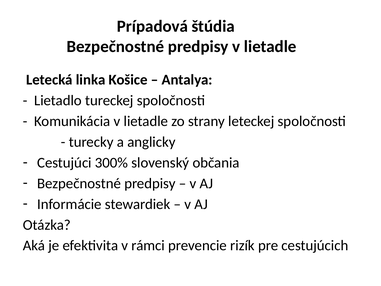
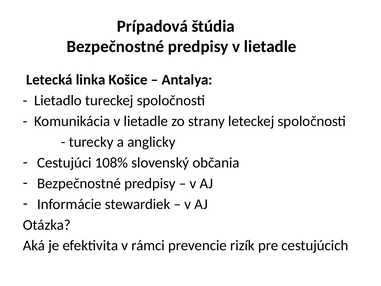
300%: 300% -> 108% (112, 163)
